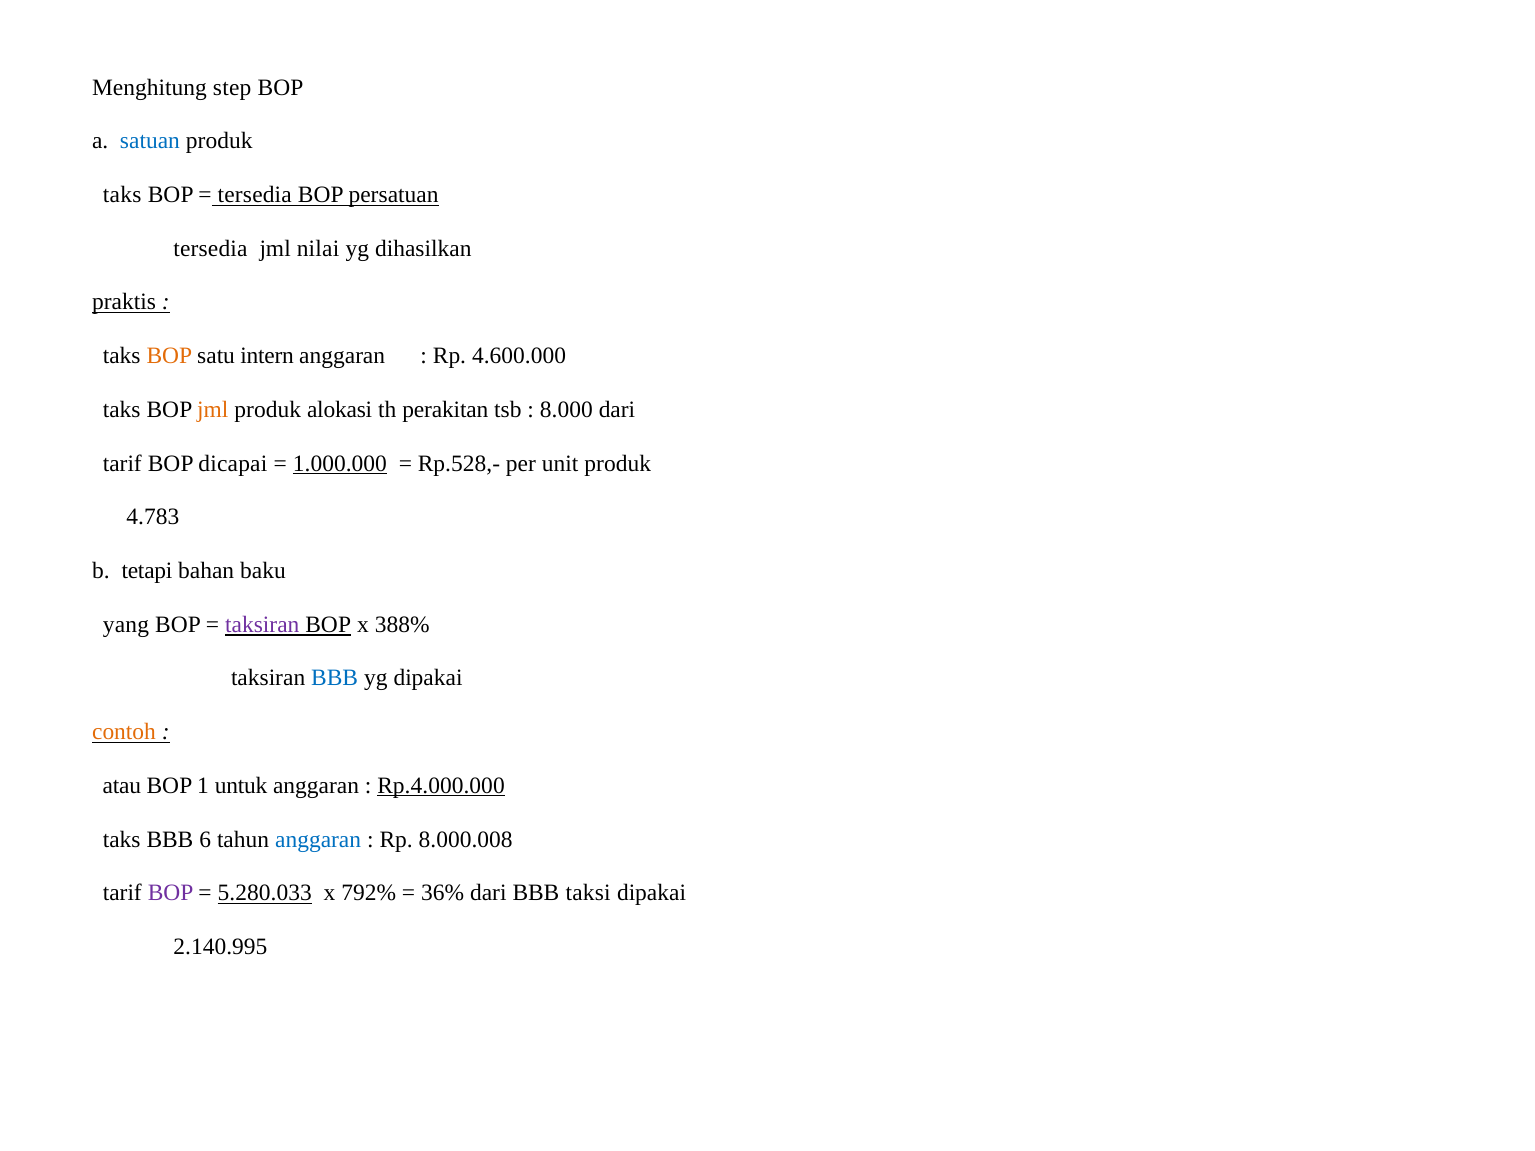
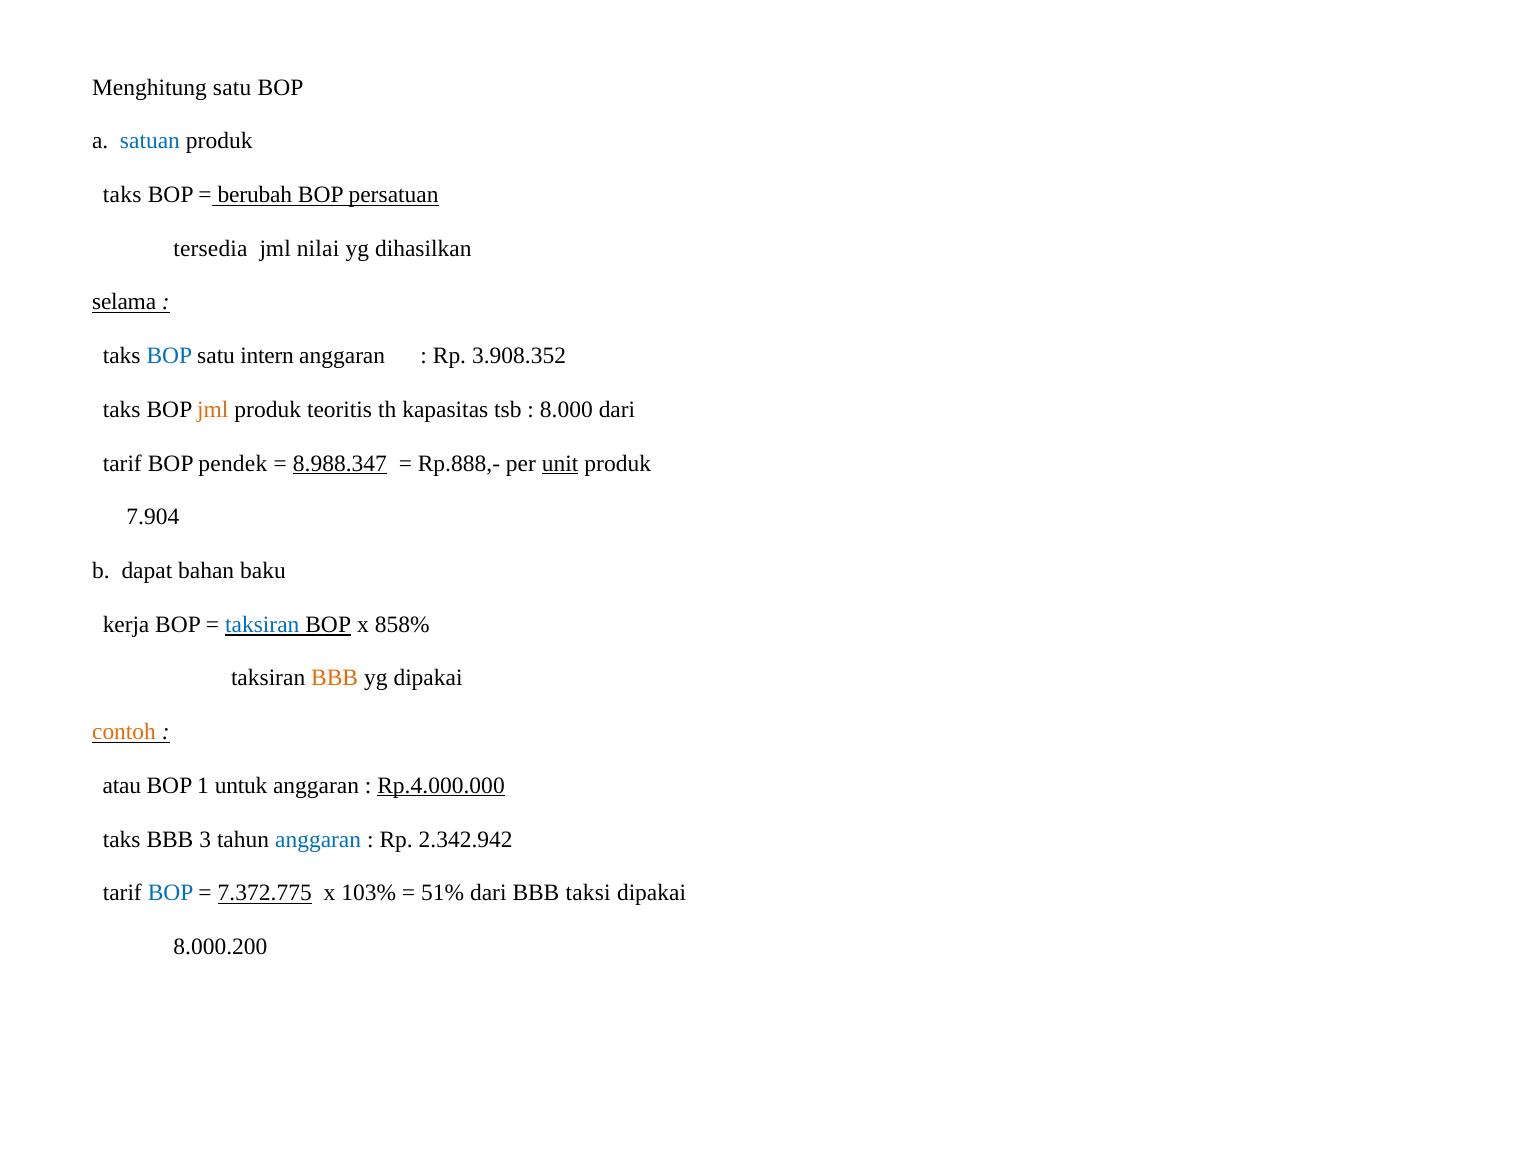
Menghitung step: step -> satu (232, 87)
tersedia: tersedia -> berubah (255, 195)
praktis: praktis -> selama (124, 302)
BOP colour: orange -> blue (169, 356)
4.600.000: 4.600.000 -> 3.908.352 (519, 356)
alokasi: alokasi -> teoritis (340, 410)
perakitan: perakitan -> kapasitas (445, 410)
dicapai: dicapai -> pendek (233, 463)
1.000.000: 1.000.000 -> 8.988.347 (340, 463)
Rp.528,-: Rp.528,- -> Rp.888,- (459, 463)
unit underline: none -> present (560, 463)
4.783: 4.783 -> 7.904 (153, 517)
tetapi: tetapi -> dapat (147, 571)
yang: yang -> kerja (126, 625)
taksiran colour: purple -> blue (262, 625)
388%: 388% -> 858% (402, 625)
BBB colour: blue -> orange (335, 678)
6: 6 -> 3 (205, 839)
8.000.008: 8.000.008 -> 2.342.942 (466, 839)
BOP colour: purple -> blue (171, 893)
5.280.033: 5.280.033 -> 7.372.775 (265, 893)
792%: 792% -> 103% (369, 893)
36%: 36% -> 51% (443, 893)
2.140.995: 2.140.995 -> 8.000.200 (220, 947)
